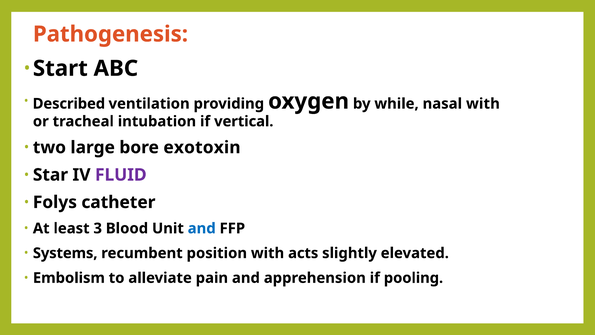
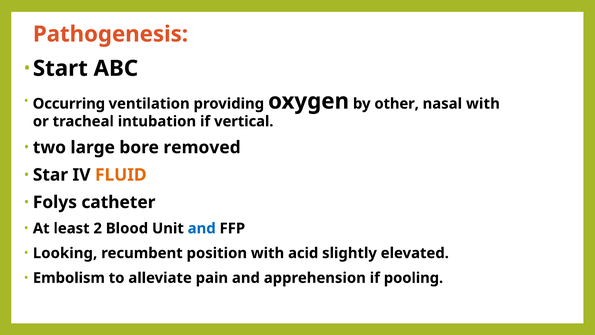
Described: Described -> Occurring (69, 104)
while: while -> other (397, 104)
exotoxin: exotoxin -> removed (202, 147)
FLUID colour: purple -> orange (121, 175)
3: 3 -> 2 (98, 228)
Systems: Systems -> Looking (65, 253)
acts: acts -> acid (303, 253)
